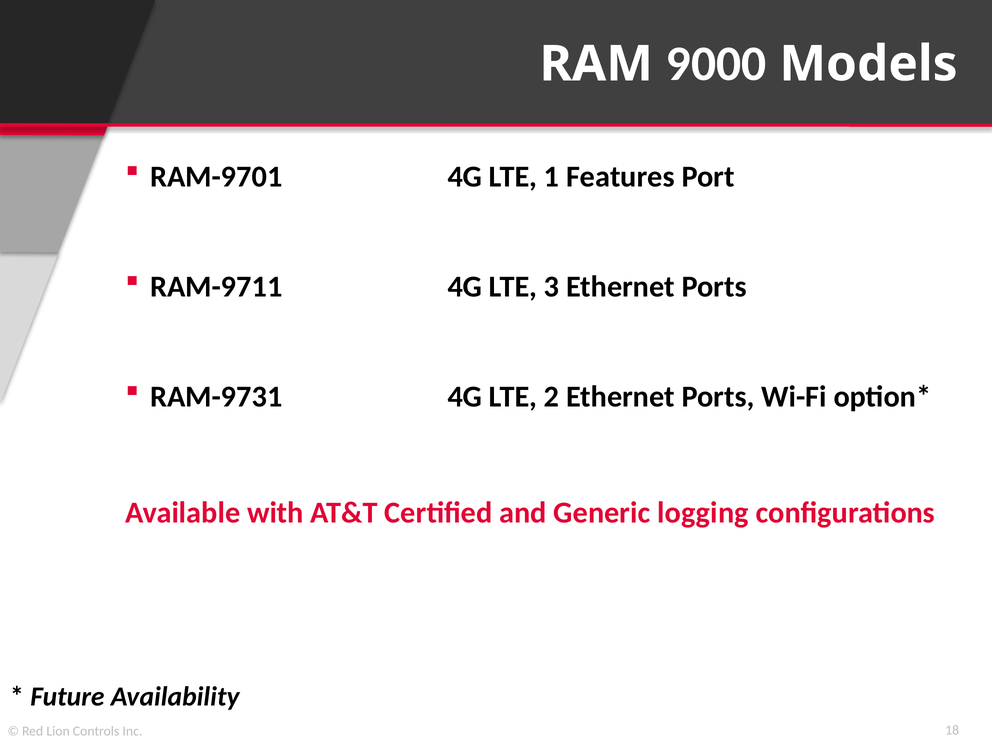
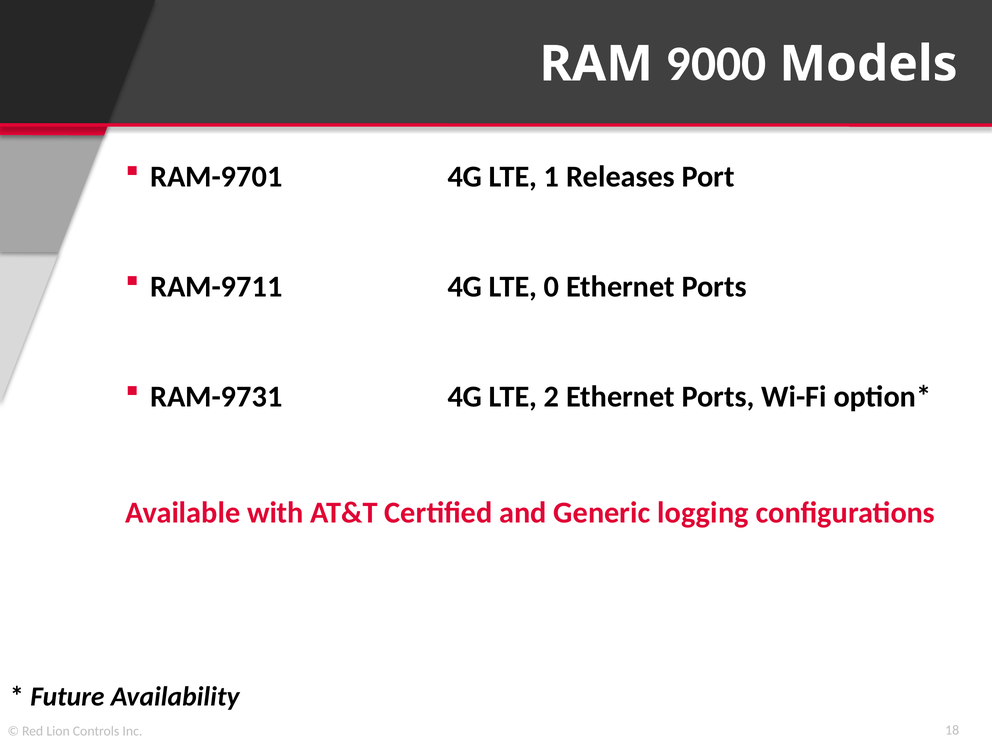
Features: Features -> Releases (620, 177)
3: 3 -> 0 (552, 287)
